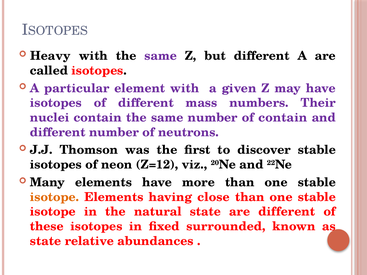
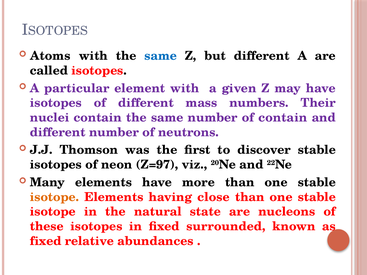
Heavy: Heavy -> Atoms (50, 56)
same colour: purple -> blue (161, 56)
Z=12: Z=12 -> Z=97 (157, 165)
are different: different -> nucleons (287, 212)
state: state -> fixed (46, 241)
